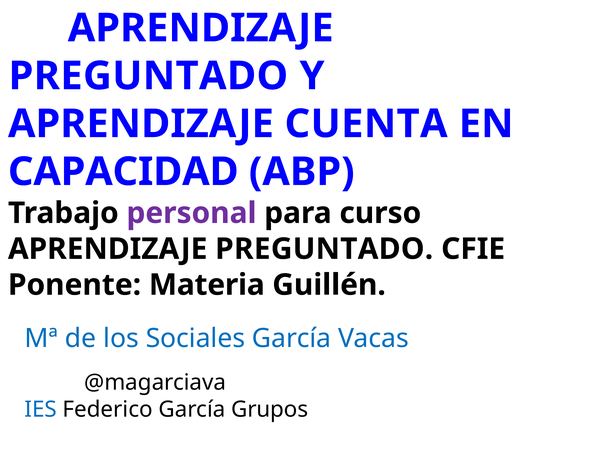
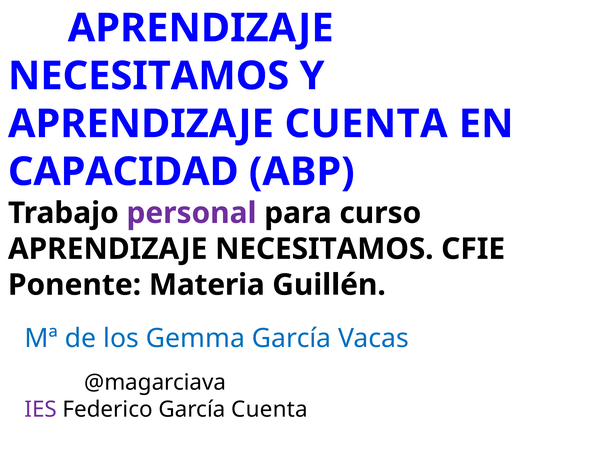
PREGUNTADO: PREGUNTADO -> NECESITAMOS (149, 76)
PREGUNTADO: PREGUNTADO -> NECESITAMOS (324, 249)
Sociales: Sociales -> Gemma (195, 338)
IES colour: blue -> purple (41, 409)
García Grupos: Grupos -> Cuenta (269, 409)
